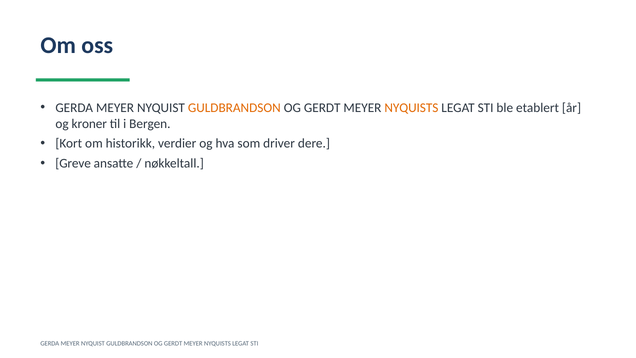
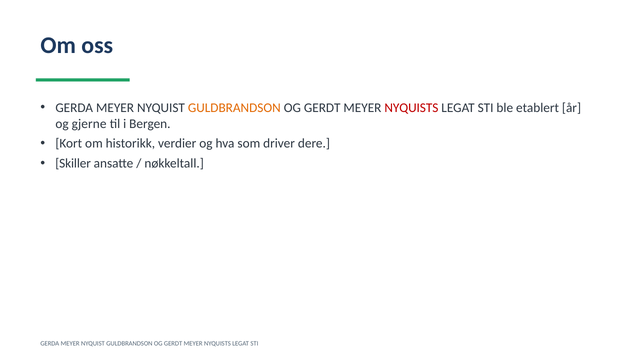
NYQUISTS colour: orange -> red (411, 108)
kroner: kroner -> gjerne (89, 124)
Greve: Greve -> Skiller (73, 163)
